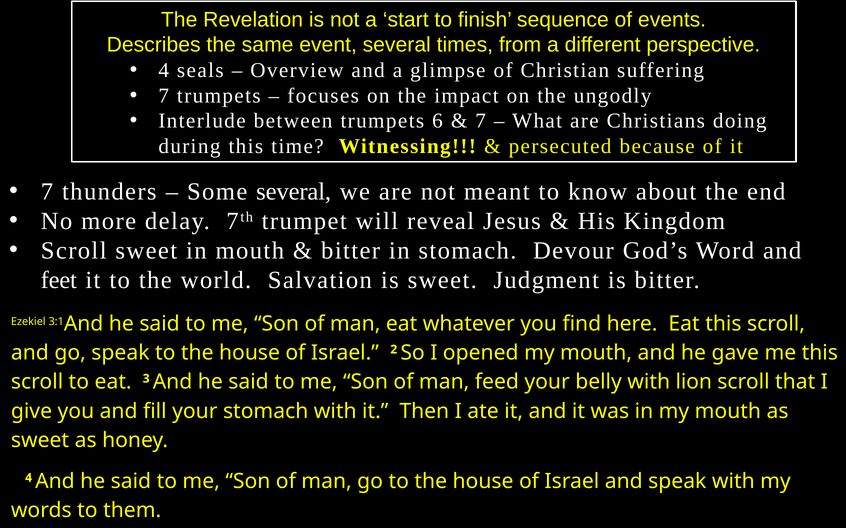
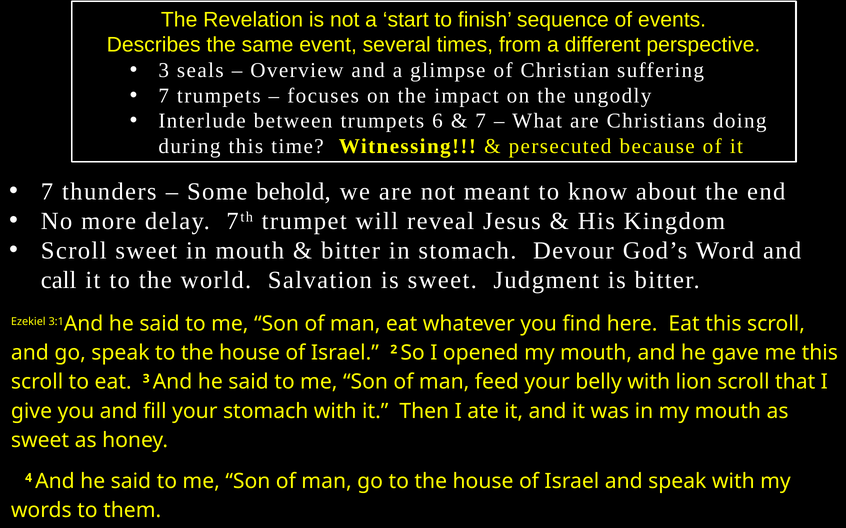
4: 4 -> 3 (164, 70)
Some several: several -> behold (293, 192)
feet: feet -> call (59, 281)
